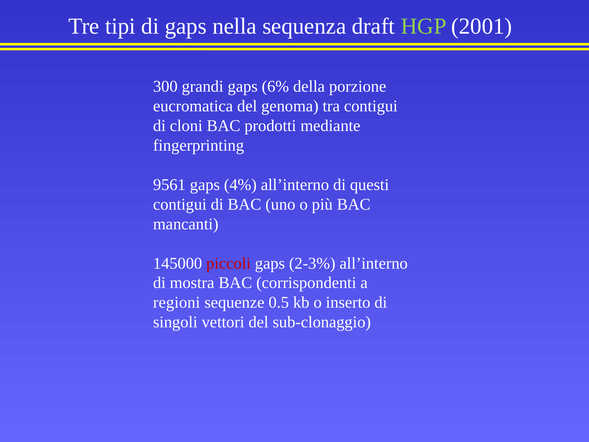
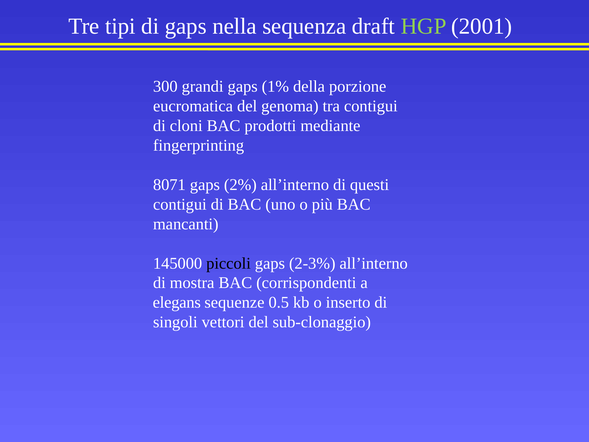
6%: 6% -> 1% (275, 86)
9561: 9561 -> 8071 (169, 185)
4%: 4% -> 2% (240, 185)
piccoli colour: red -> black (229, 263)
regioni: regioni -> elegans (177, 302)
